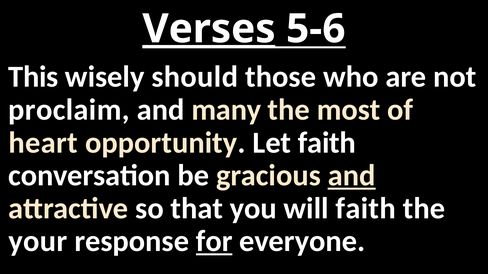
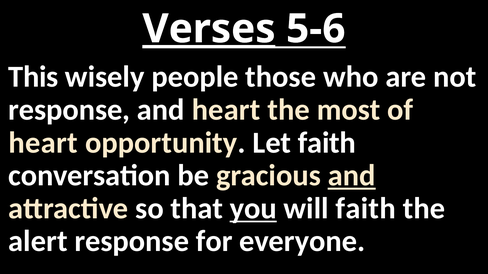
should: should -> people (195, 77)
proclaim: proclaim -> response (69, 110)
and many: many -> heart (226, 110)
you underline: none -> present (253, 209)
your: your -> alert (38, 242)
for underline: present -> none (214, 242)
